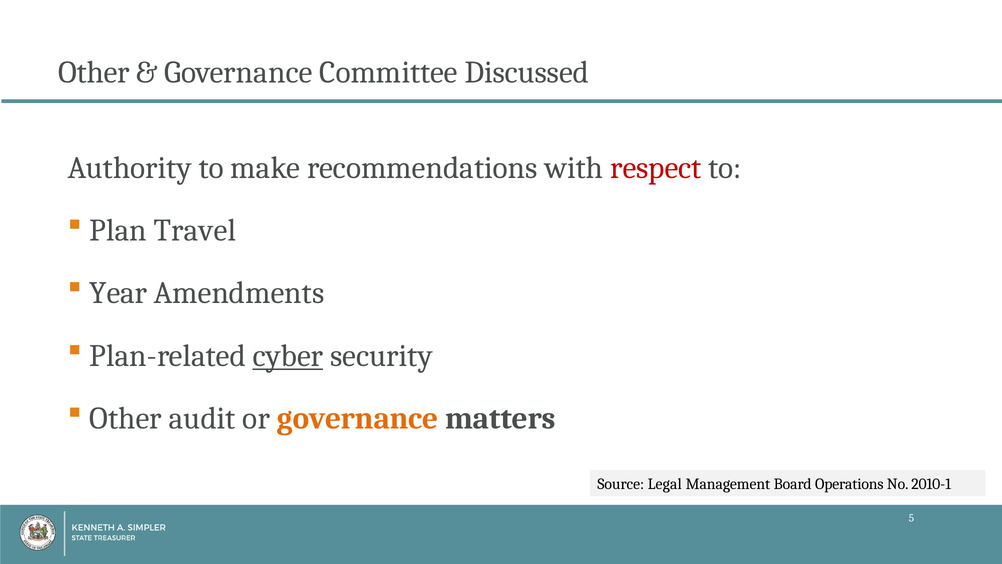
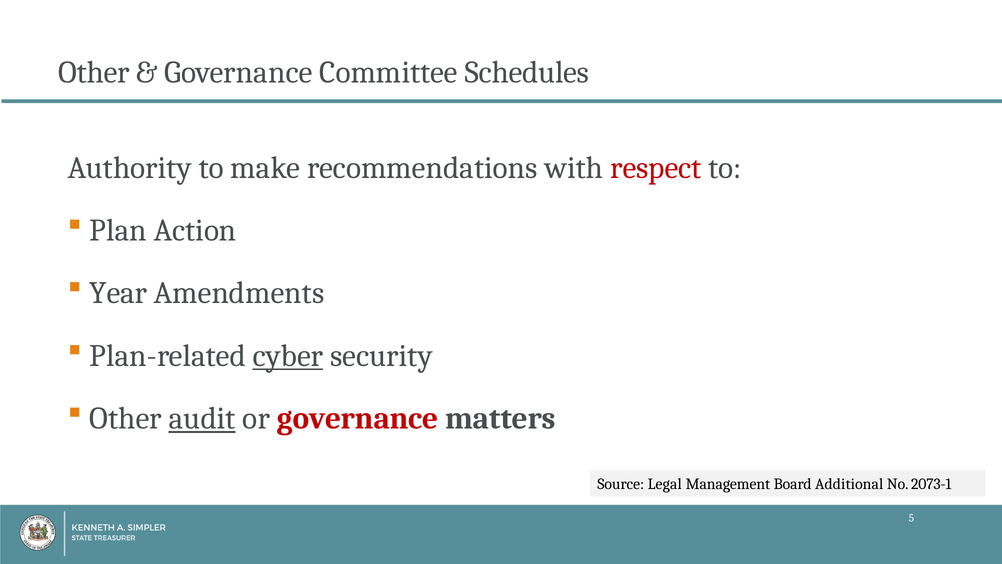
Discussed: Discussed -> Schedules (527, 73)
Travel: Travel -> Action (195, 230)
audit underline: none -> present (202, 418)
governance colour: orange -> red (358, 418)
Operations: Operations -> Additional (849, 484)
2010-1: 2010-1 -> 2073-1 (931, 484)
